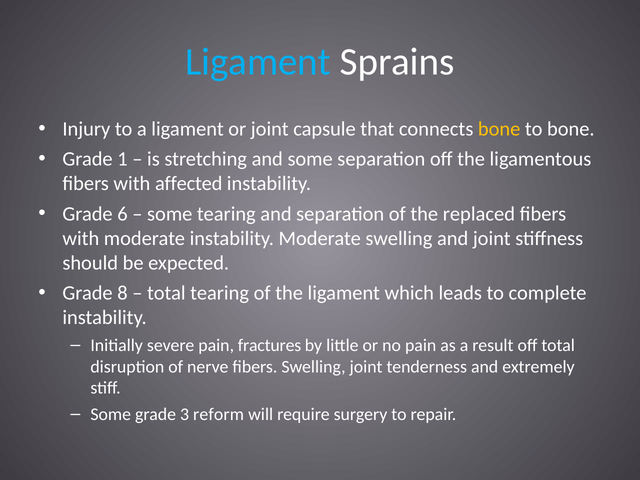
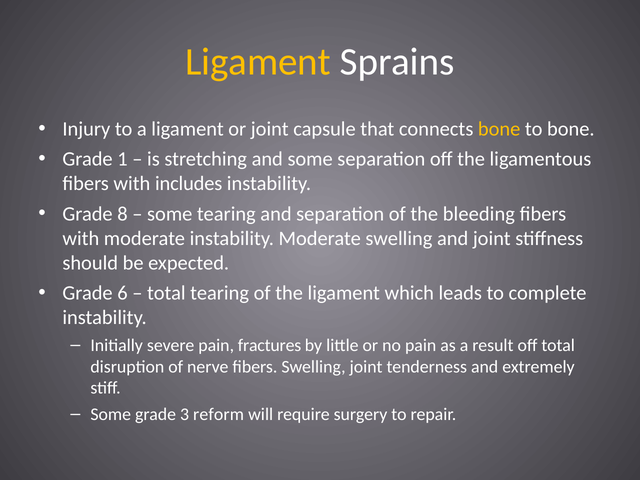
Ligament colour: light blue -> yellow (258, 62)
affected: affected -> includes (189, 184)
6: 6 -> 8 (122, 214)
replaced: replaced -> bleeding (479, 214)
8: 8 -> 6 (122, 293)
